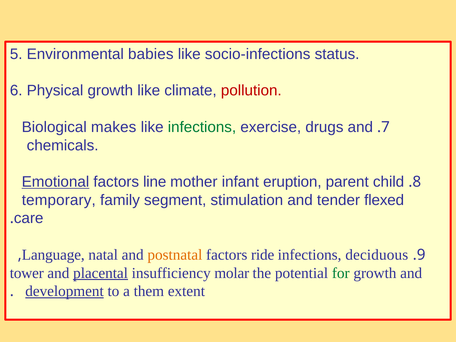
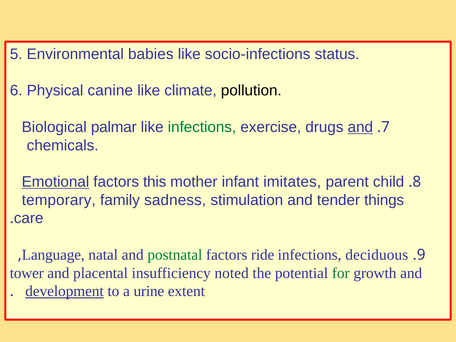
Physical growth: growth -> canine (110, 91)
pollution colour: red -> black (251, 91)
makes: makes -> palmar (114, 127)
and underline: none -> present (360, 127)
line: line -> this (155, 182)
eruption: eruption -> imitates (292, 182)
segment: segment -> sadness (175, 200)
flexed: flexed -> things (384, 200)
postnatal colour: orange -> green (175, 255)
placental underline: present -> none (101, 273)
molar: molar -> noted (232, 273)
them: them -> urine (149, 291)
